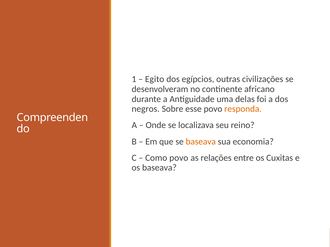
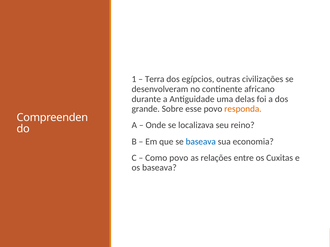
Egito: Egito -> Terra (155, 79)
negros: negros -> grande (146, 109)
baseava colour: orange -> blue (201, 142)
